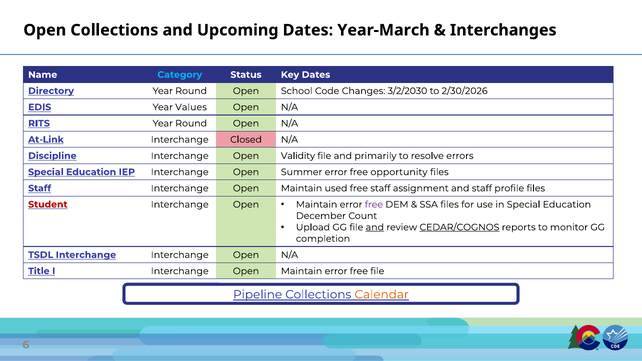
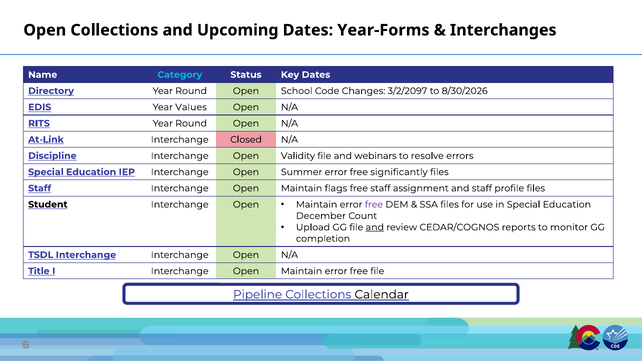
Year-March: Year-March -> Year-Forms (383, 30)
3/2/2030: 3/2/2030 -> 3/2/2097 (407, 91)
2/30/2026: 2/30/2026 -> 8/30/2026 (465, 91)
primarily: primarily -> webinars (376, 156)
opportunity: opportunity -> significantly (399, 172)
used: used -> flags (336, 188)
Student colour: red -> black (48, 205)
CEDAR/COGNOS underline: present -> none (459, 227)
Calendar colour: orange -> black (382, 295)
